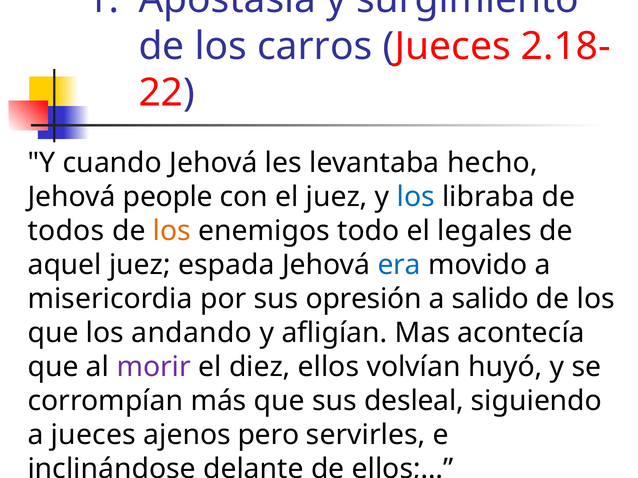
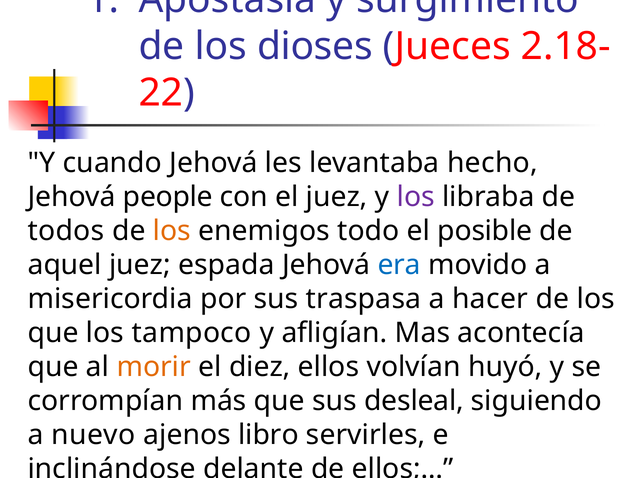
carros: carros -> dioses (315, 46)
los colour: blue -> purple (416, 197)
legales: legales -> posible (485, 231)
opresión: opresión -> traspasa (363, 299)
salido: salido -> hacer (490, 299)
andando: andando -> tampoco (192, 333)
morir colour: purple -> orange (154, 367)
a jueces: jueces -> nuevo (93, 435)
pero: pero -> libro (268, 435)
